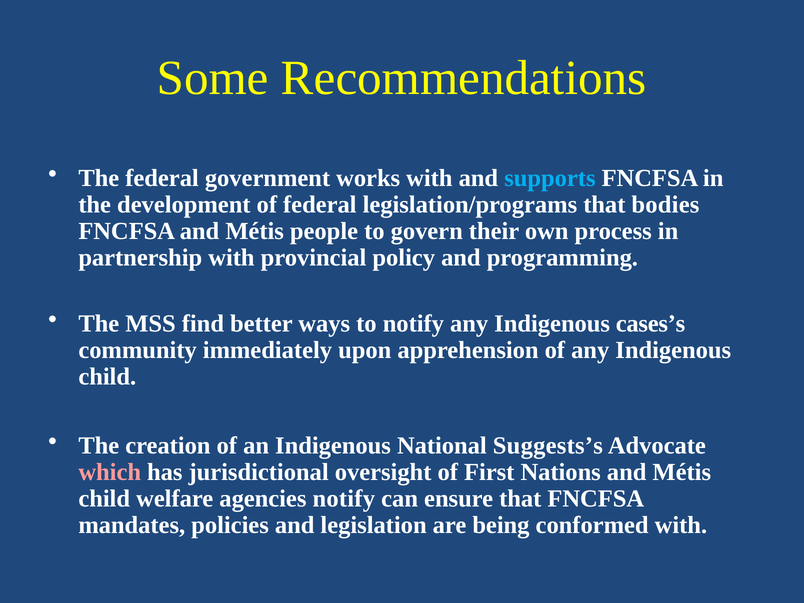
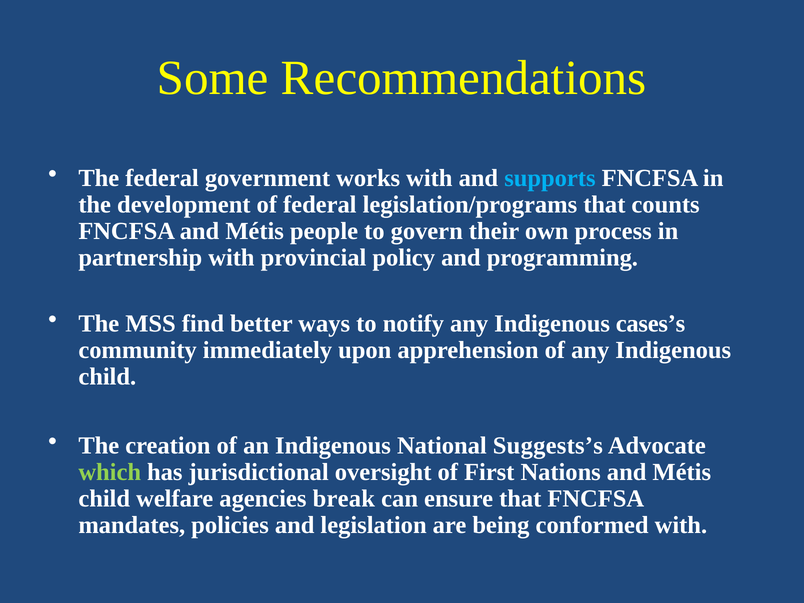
bodies: bodies -> counts (666, 205)
which colour: pink -> light green (110, 472)
agencies notify: notify -> break (344, 499)
